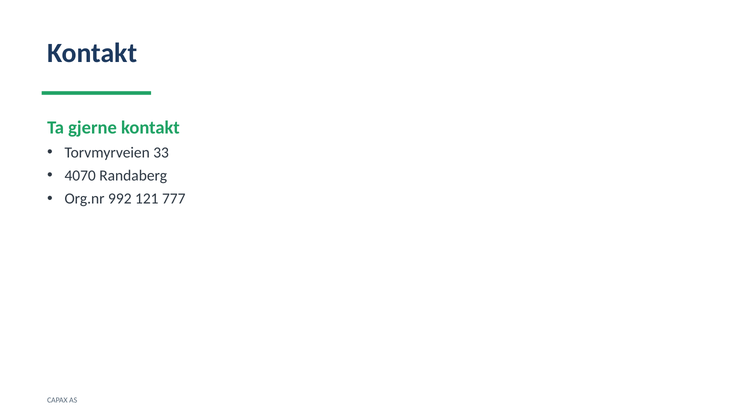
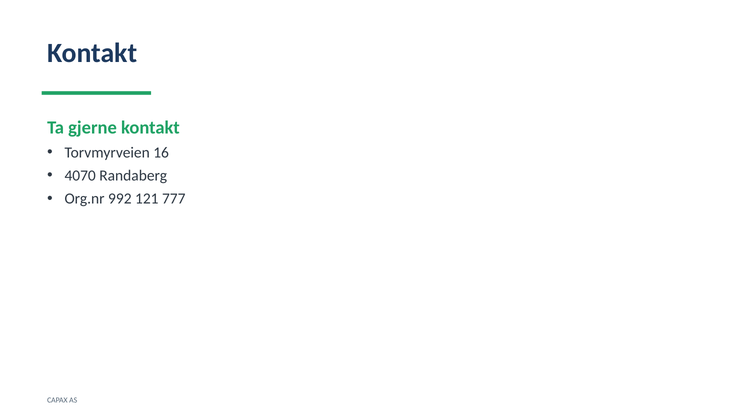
33: 33 -> 16 (161, 152)
